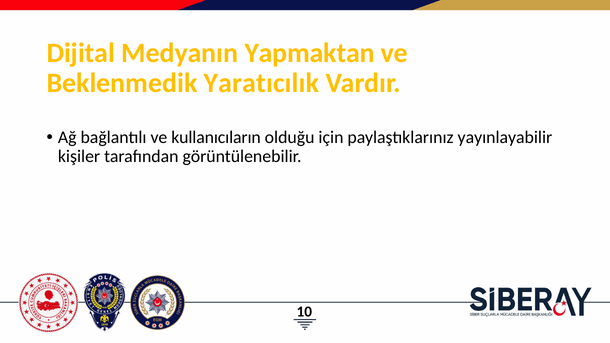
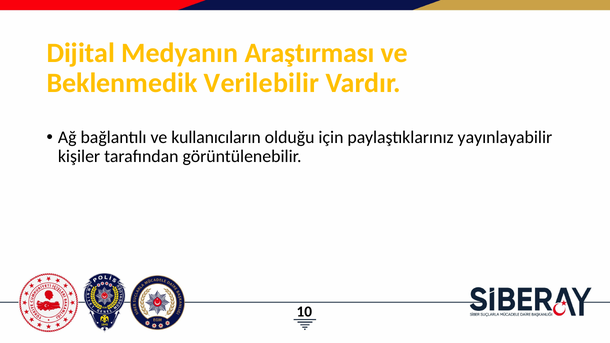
Yapmaktan: Yapmaktan -> Araştırması (310, 53)
Yaratıcılık: Yaratıcılık -> Verilebilir (262, 83)
